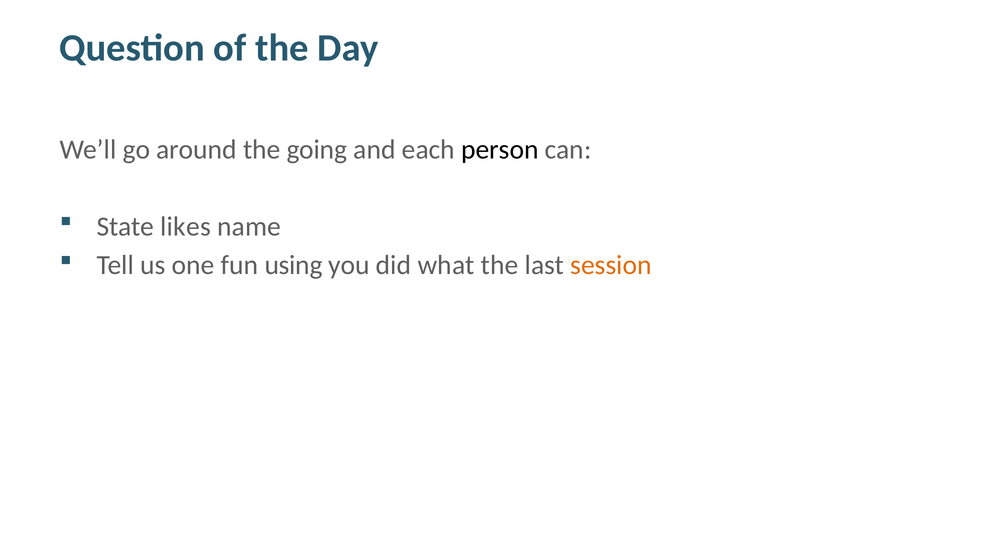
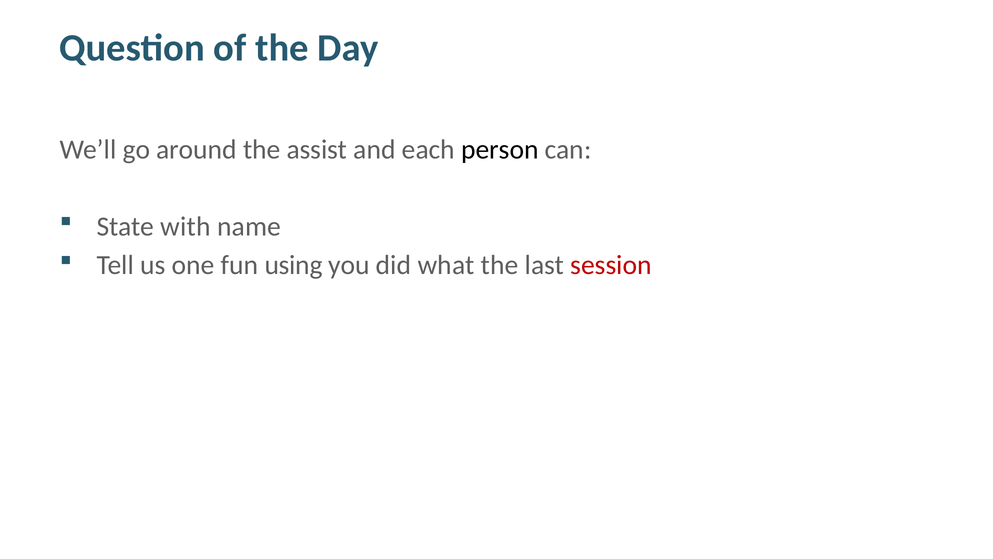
going: going -> assist (317, 149)
likes: likes -> with (186, 227)
session colour: orange -> red (611, 265)
